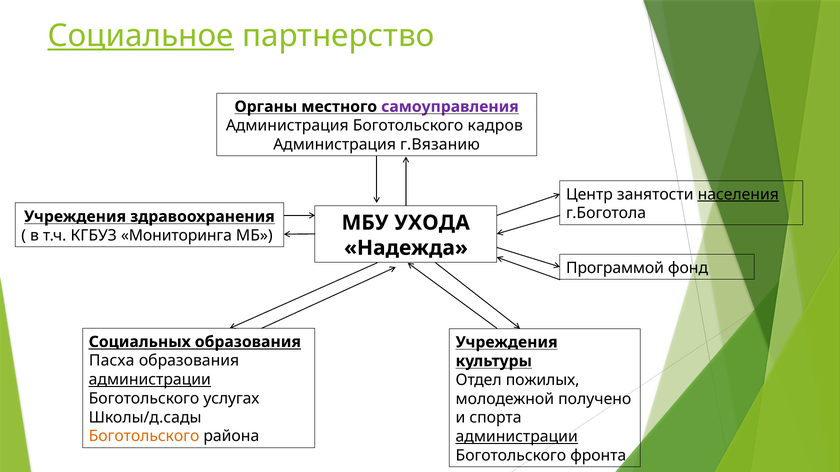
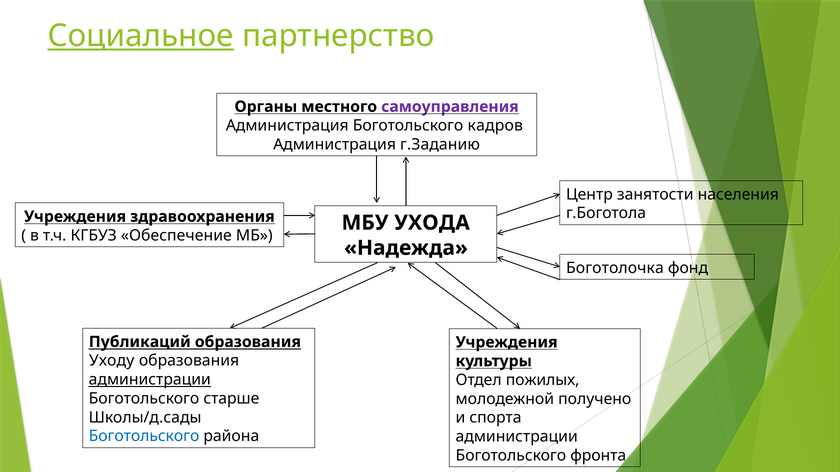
г.Вязанию: г.Вязанию -> г.Заданию (440, 145)
населения underline: present -> none (738, 195)
Мониторинга: Мониторинга -> Обеспечение (176, 236)
Программой: Программой -> Боготолочка (615, 268)
Социальных: Социальных -> Публикаций (140, 342)
Пасха: Пасха -> Уходу (112, 361)
услугах: услугах -> старше (231, 399)
Боготольского colour: orange -> blue (144, 437)
администрации underline: present -> none (517, 437)
